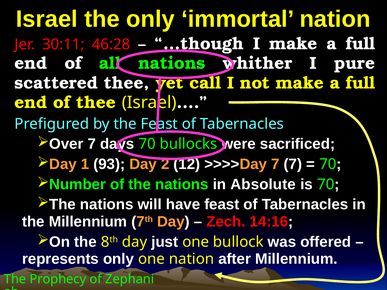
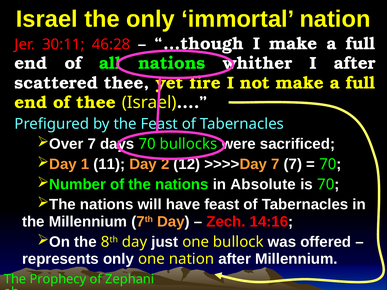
I pure: pure -> after (355, 63)
call: call -> fire (205, 83)
93: 93 -> 11 (109, 164)
